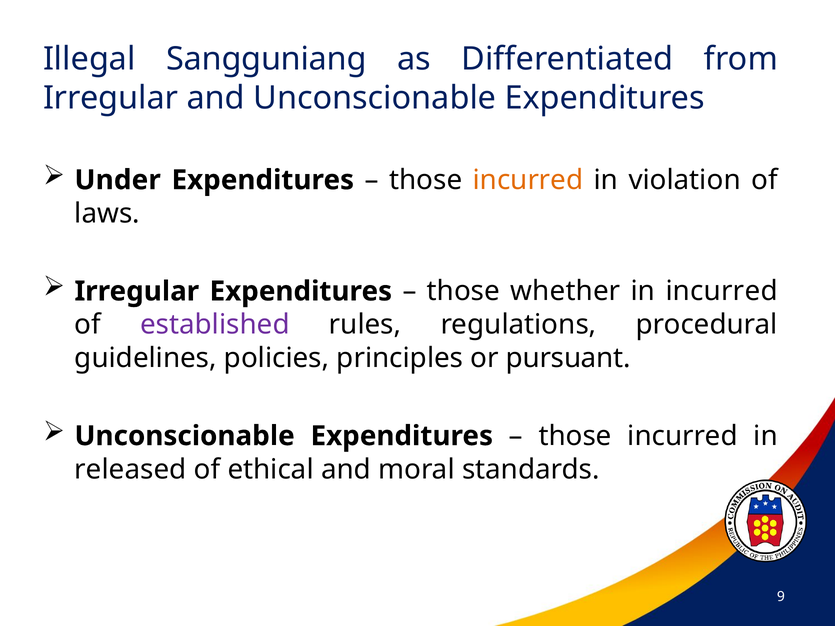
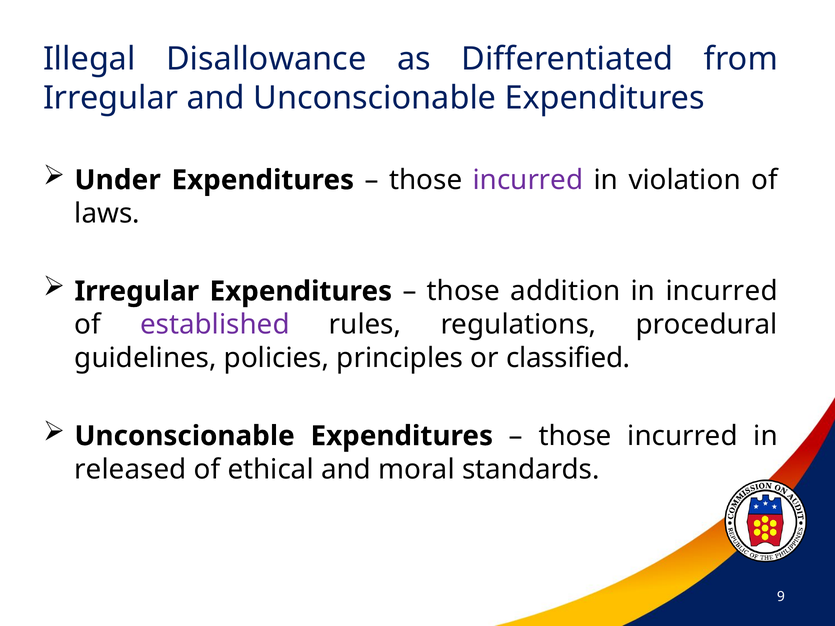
Sangguniang: Sangguniang -> Disallowance (266, 59)
incurred colour: orange -> purple (528, 180)
whether: whether -> addition (565, 291)
pursuant: pursuant -> classified (568, 358)
